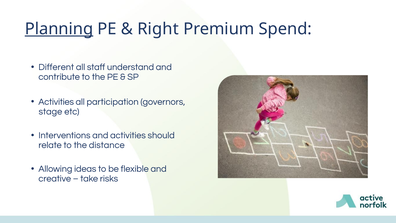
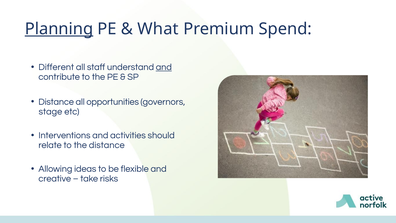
Right: Right -> What (158, 29)
and underline: none -> present (164, 67)
Activities: Activities -> Distance (56, 102)
participation: participation -> opportunities (113, 102)
